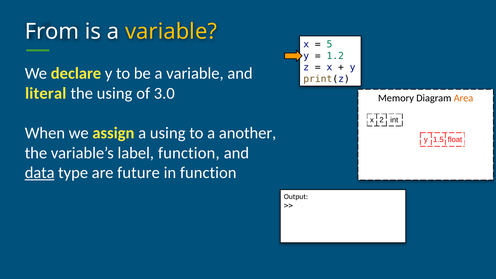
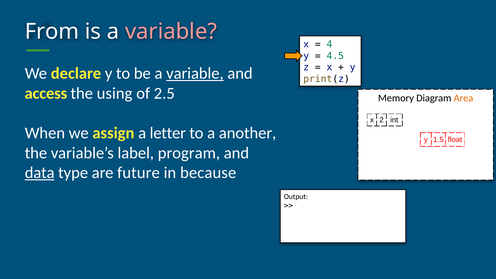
variable colour: yellow -> pink (171, 31)
5: 5 -> 4 (329, 44)
1.2: 1.2 -> 4.5 (335, 56)
variable underline: none -> present (195, 74)
literal: literal -> access (46, 93)
3.0: 3.0 -> 2.5 (164, 93)
a using: using -> letter (168, 133)
label function: function -> program (189, 153)
in function: function -> because (208, 173)
